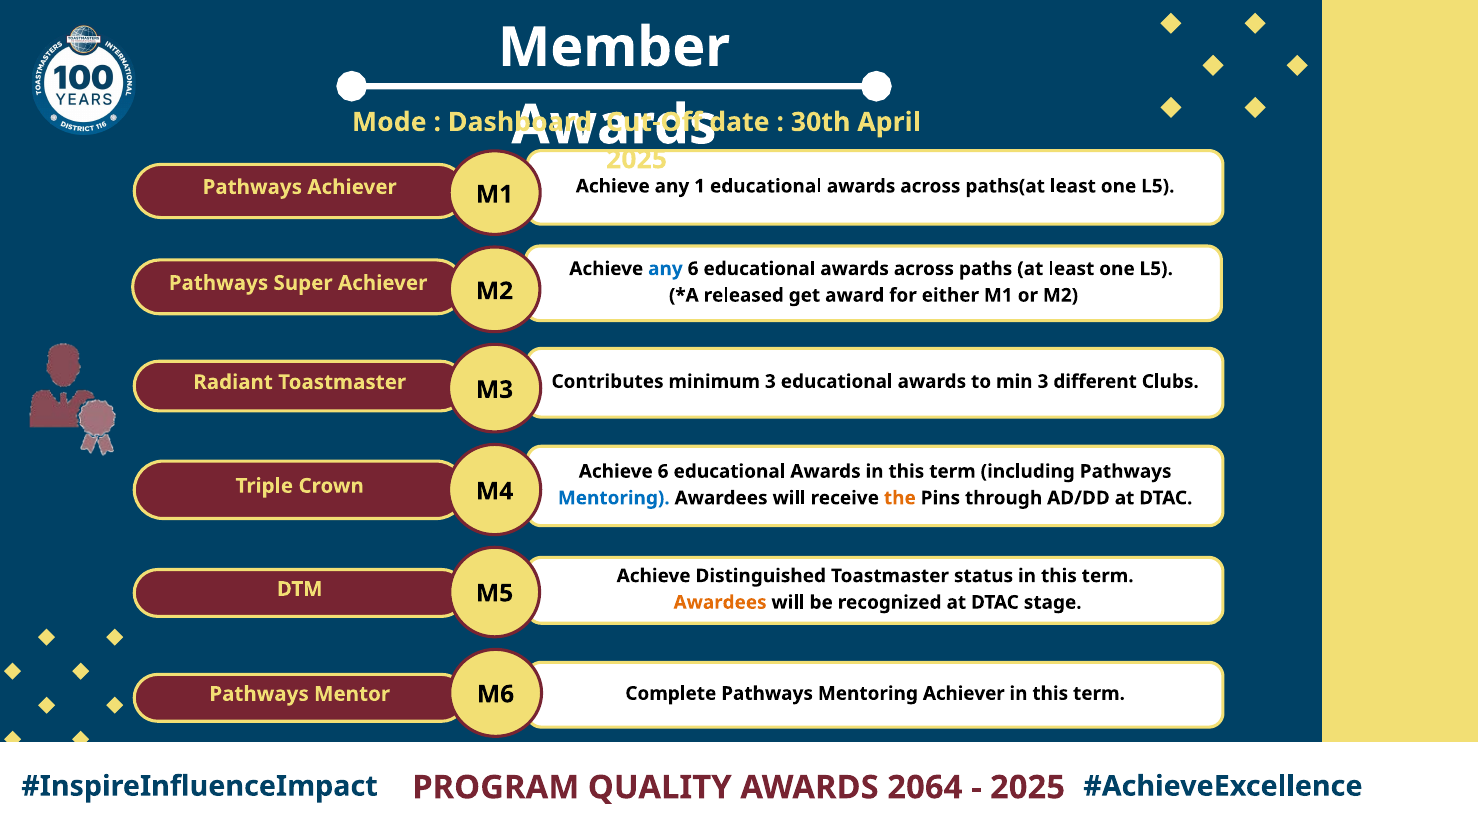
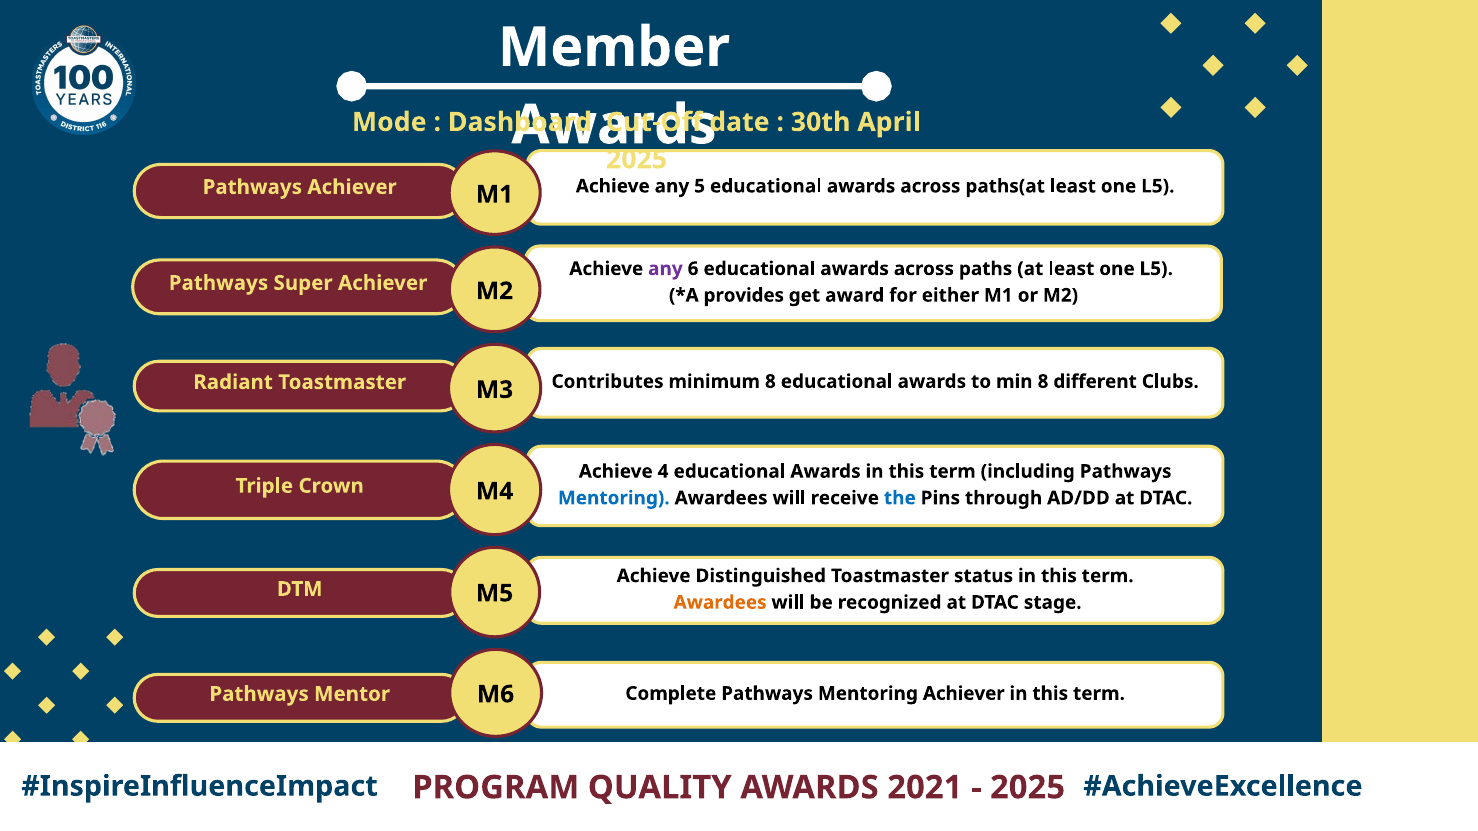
1: 1 -> 5 (700, 186)
any colour: blue -> purple (665, 269)
released: released -> provides (744, 295)
minimum 3: 3 -> 8 (770, 382)
min 3: 3 -> 8 (1043, 382)
Achieve 6: 6 -> 4 (663, 472)
the colour: orange -> blue (900, 498)
2064: 2064 -> 2021 (925, 788)
